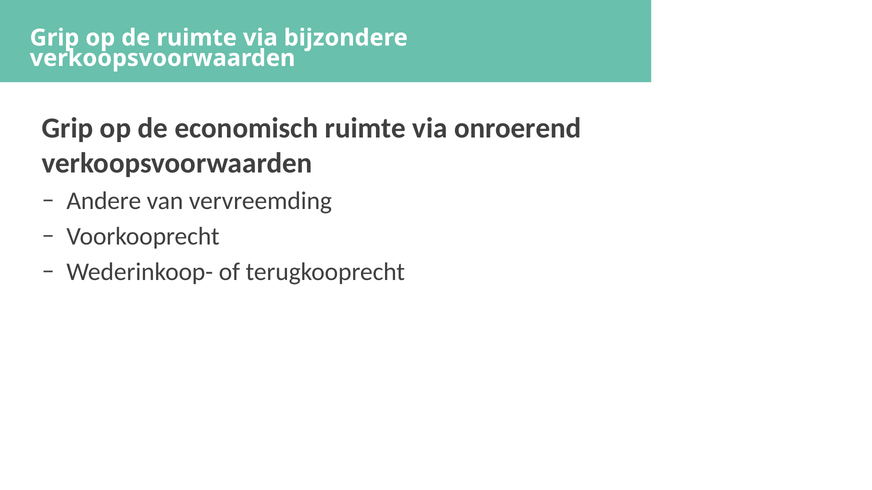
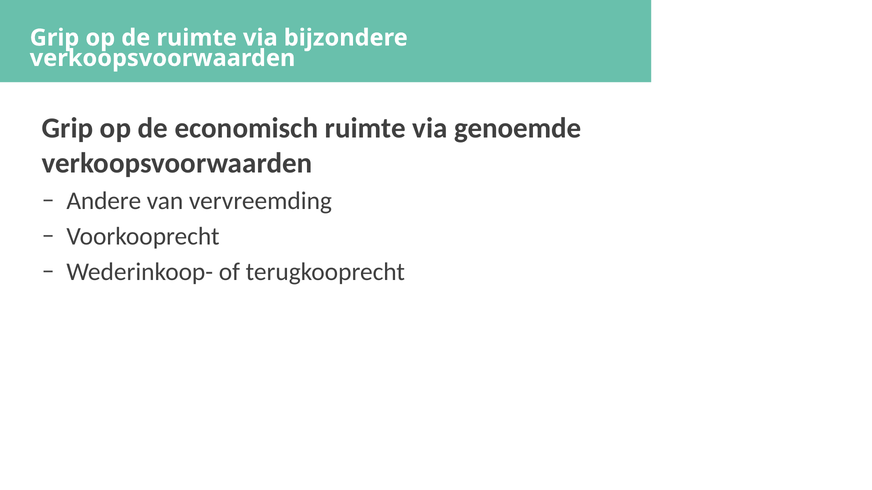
onroerend: onroerend -> genoemde (518, 129)
